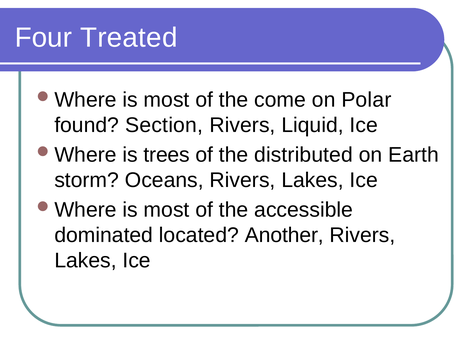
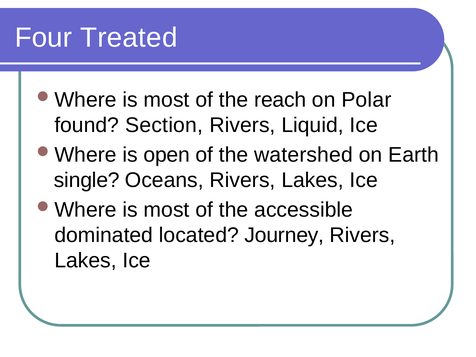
come: come -> reach (280, 100)
trees: trees -> open (167, 155)
distributed: distributed -> watershed (304, 155)
storm: storm -> single (87, 180)
Another: Another -> Journey (284, 235)
